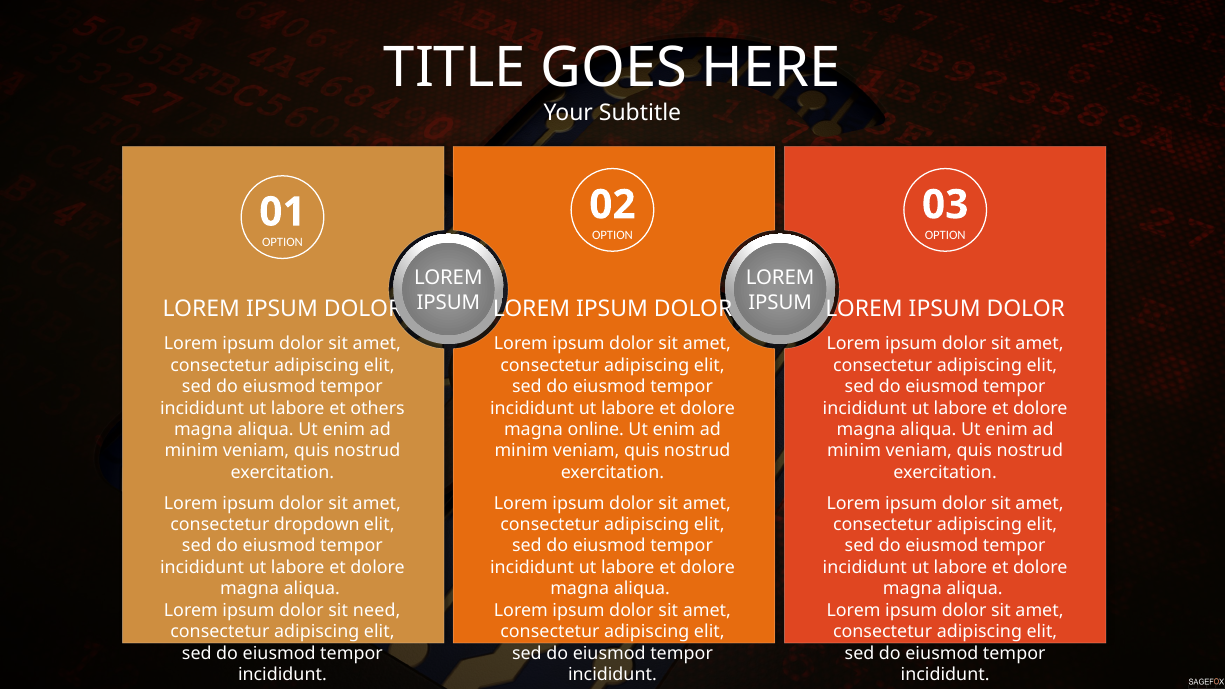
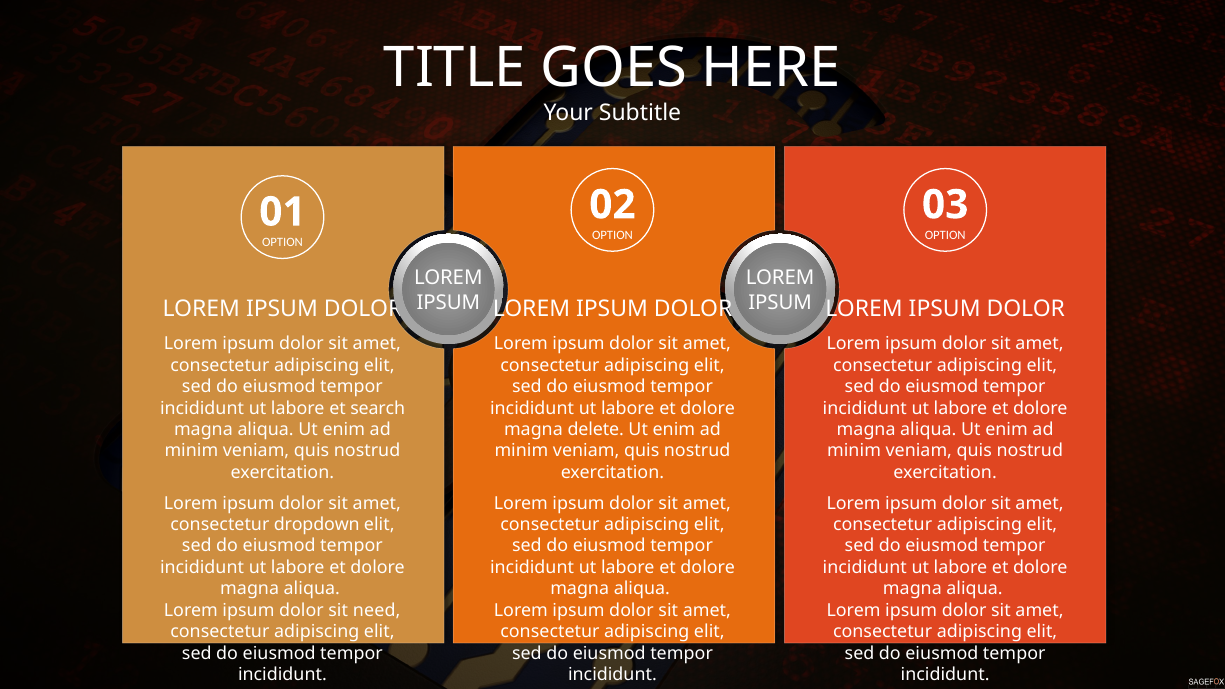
others: others -> search (378, 408)
online: online -> delete (596, 430)
